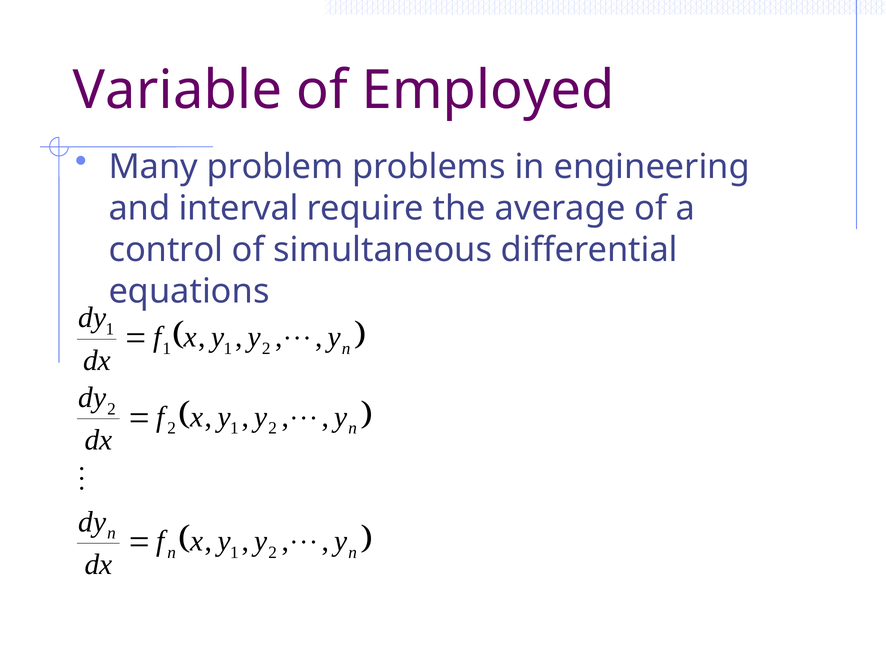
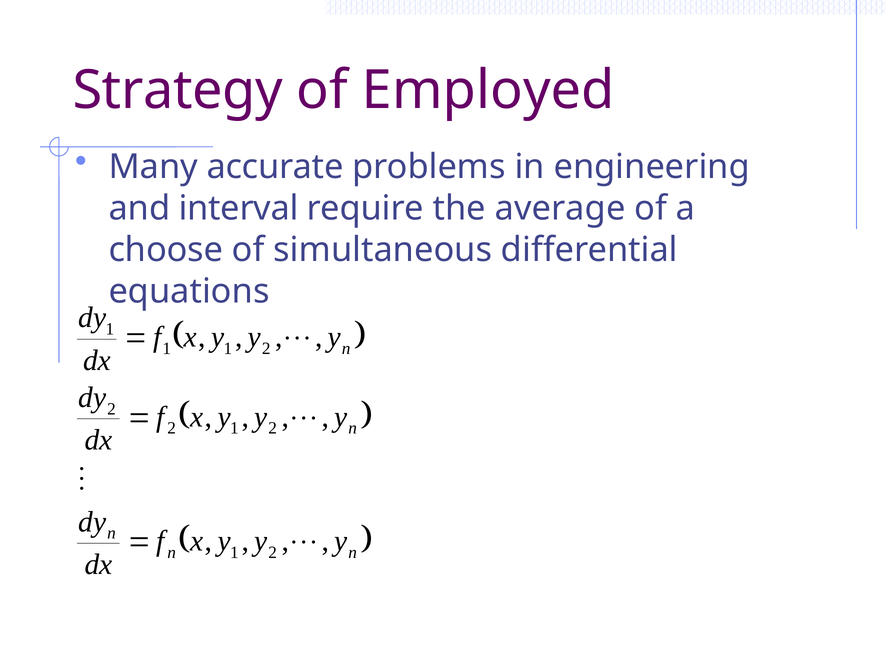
Variable: Variable -> Strategy (178, 91)
problem: problem -> accurate (275, 167)
control: control -> choose (166, 250)
